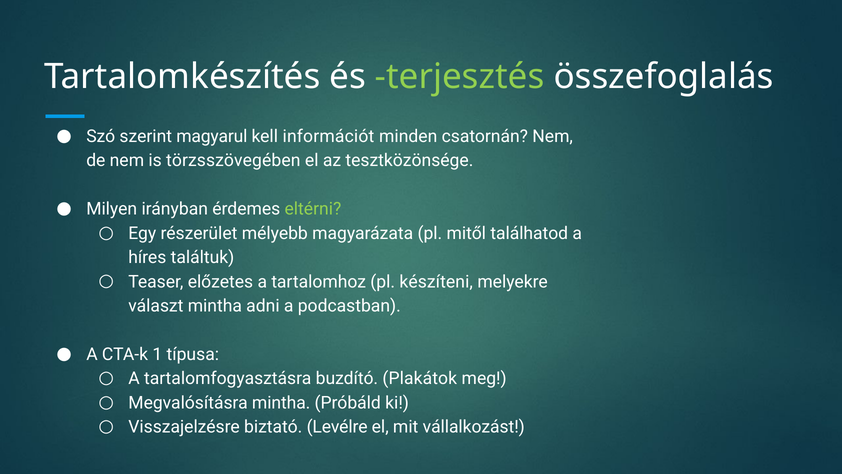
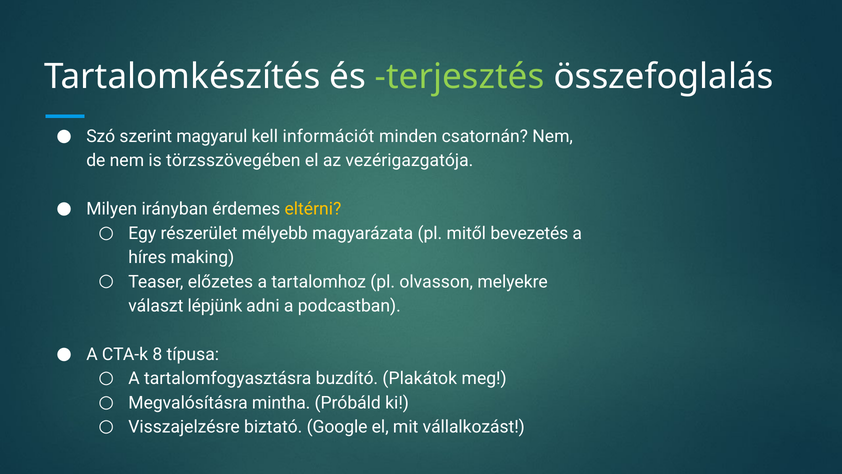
tesztközönsége: tesztközönsége -> vezérigazgatója (409, 161)
eltérni colour: light green -> yellow (313, 209)
találhatod: találhatod -> bevezetés (529, 233)
találtuk: találtuk -> making (202, 257)
készíteni: készíteni -> olvasson (436, 282)
választ mintha: mintha -> lépjünk (215, 306)
1: 1 -> 8 (157, 354)
Levélre: Levélre -> Google (337, 427)
